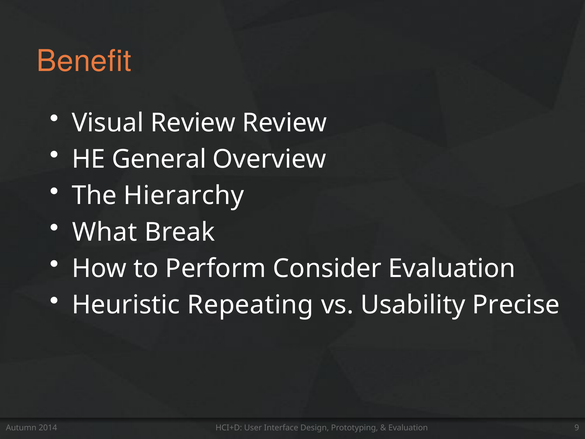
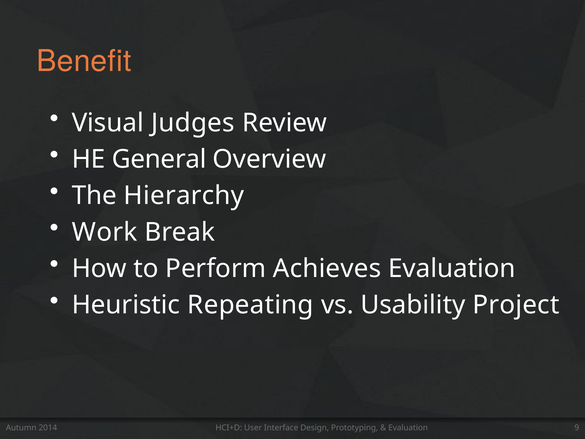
Visual Review: Review -> Judges (193, 123)
What: What -> Work (105, 232)
Consider: Consider -> Achieves (327, 268)
Precise: Precise -> Project (516, 305)
